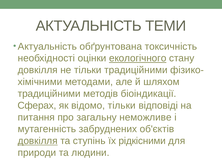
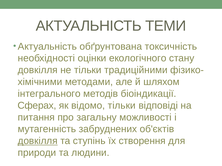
екологічного underline: present -> none (138, 58)
традиційними: традиційними -> інтегрального (49, 94)
неможливе: неможливе -> можливості (146, 118)
рідкісними: рідкісними -> створення (142, 141)
